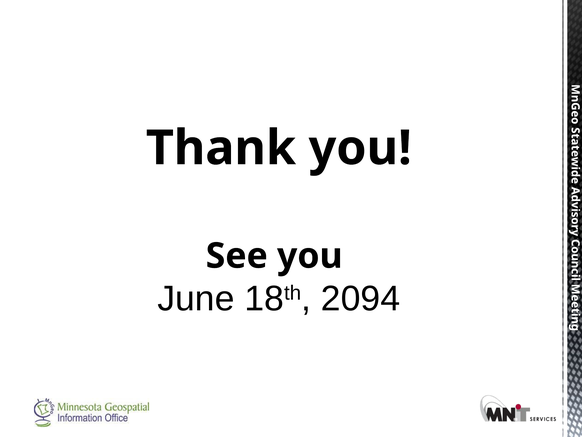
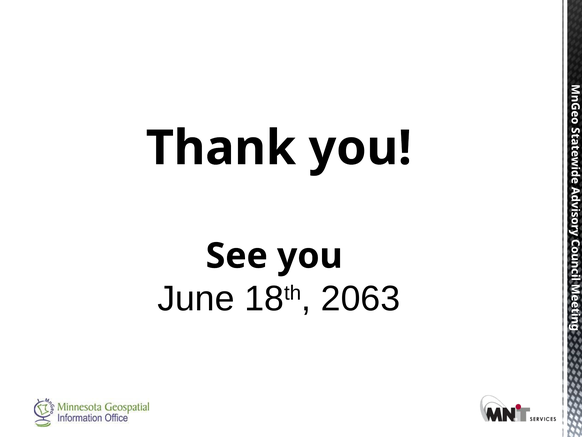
2094: 2094 -> 2063 (361, 298)
